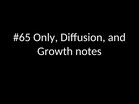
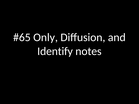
Growth: Growth -> Identify (55, 51)
